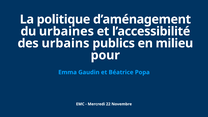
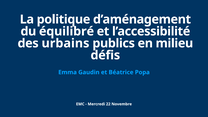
urbaines: urbaines -> équilibré (66, 31)
pour: pour -> défis (105, 55)
